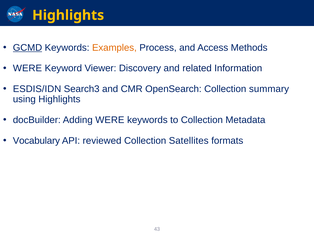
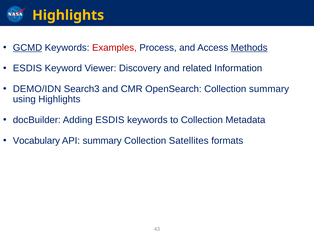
Examples colour: orange -> red (114, 48)
Methods underline: none -> present (249, 48)
WERE: WERE -> ESDIS (27, 68)
ESDIS/IDN: ESDIS/IDN -> DEMO/IDN (37, 89)
Adding WERE: WERE -> ESDIS (110, 120)
API reviewed: reviewed -> summary (102, 141)
